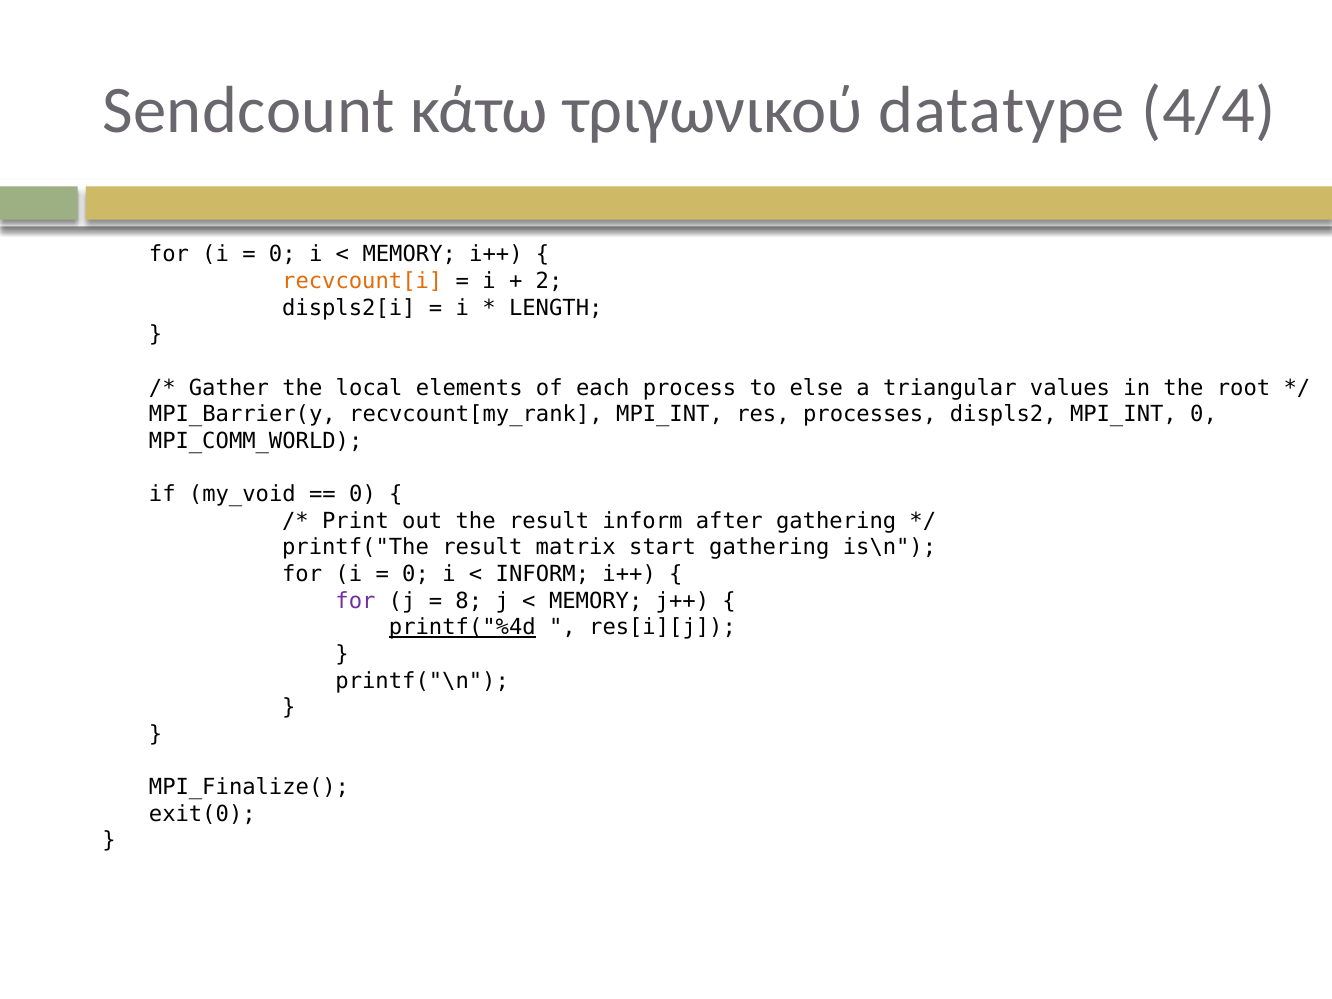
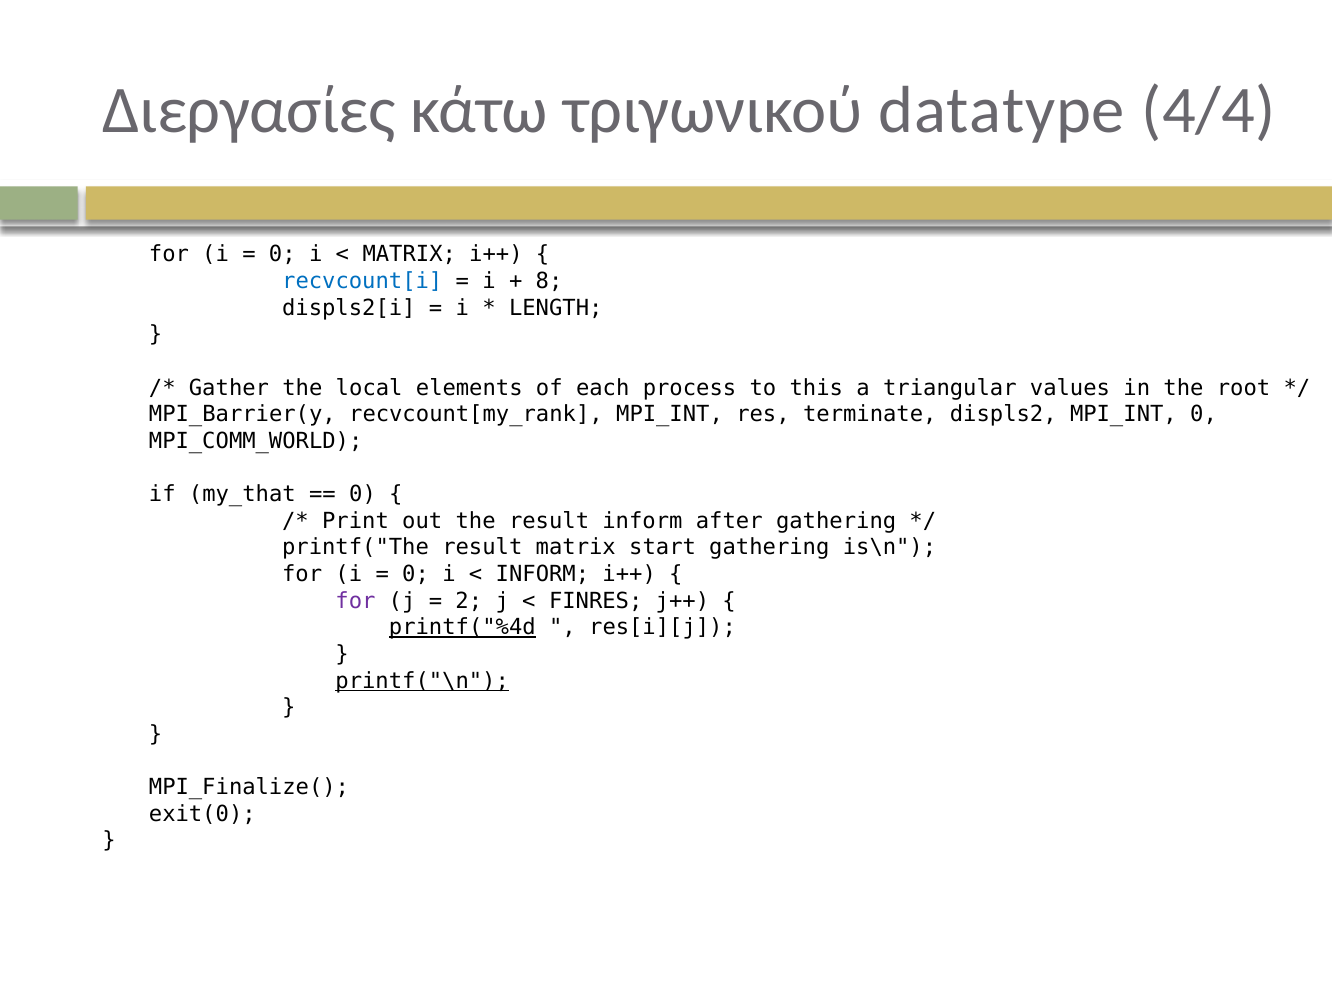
Sendcount: Sendcount -> Διεργασίες (249, 110)
MEMORY: MEMORY -> MATRIX (409, 255)
recvcount[i colour: orange -> blue (362, 281)
2: 2 -> 8 (549, 281)
else: else -> this (816, 388)
processes: processes -> terminate (870, 414)
my_void: my_void -> my_that (242, 494)
8: 8 -> 2 (469, 601)
MEMORY: MEMORY -> FINRES (596, 601)
printf("\n underline: none -> present (422, 681)
